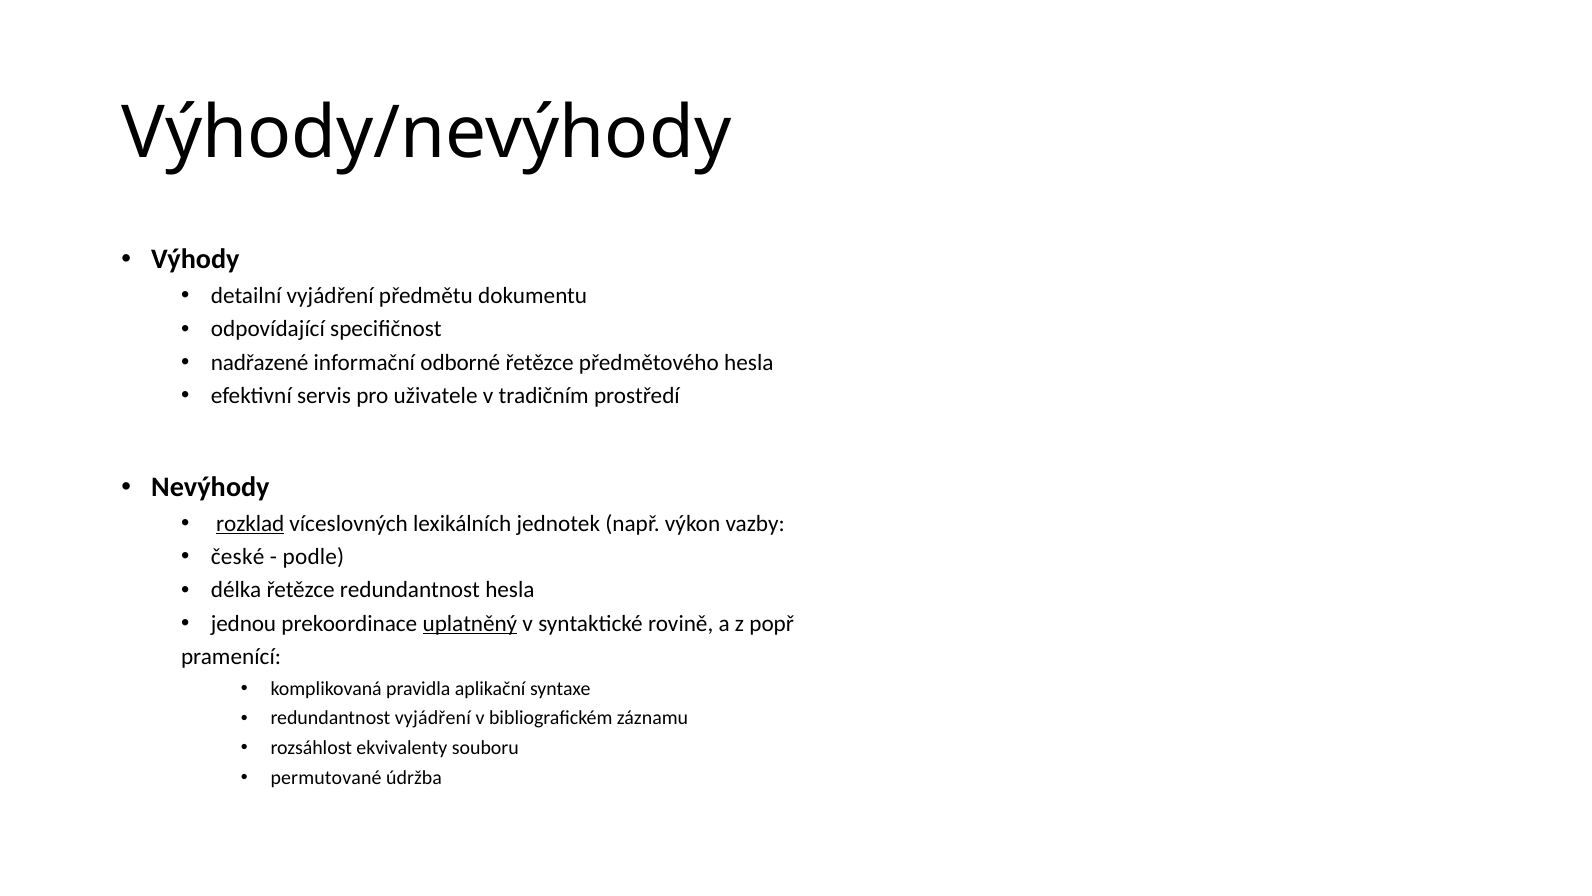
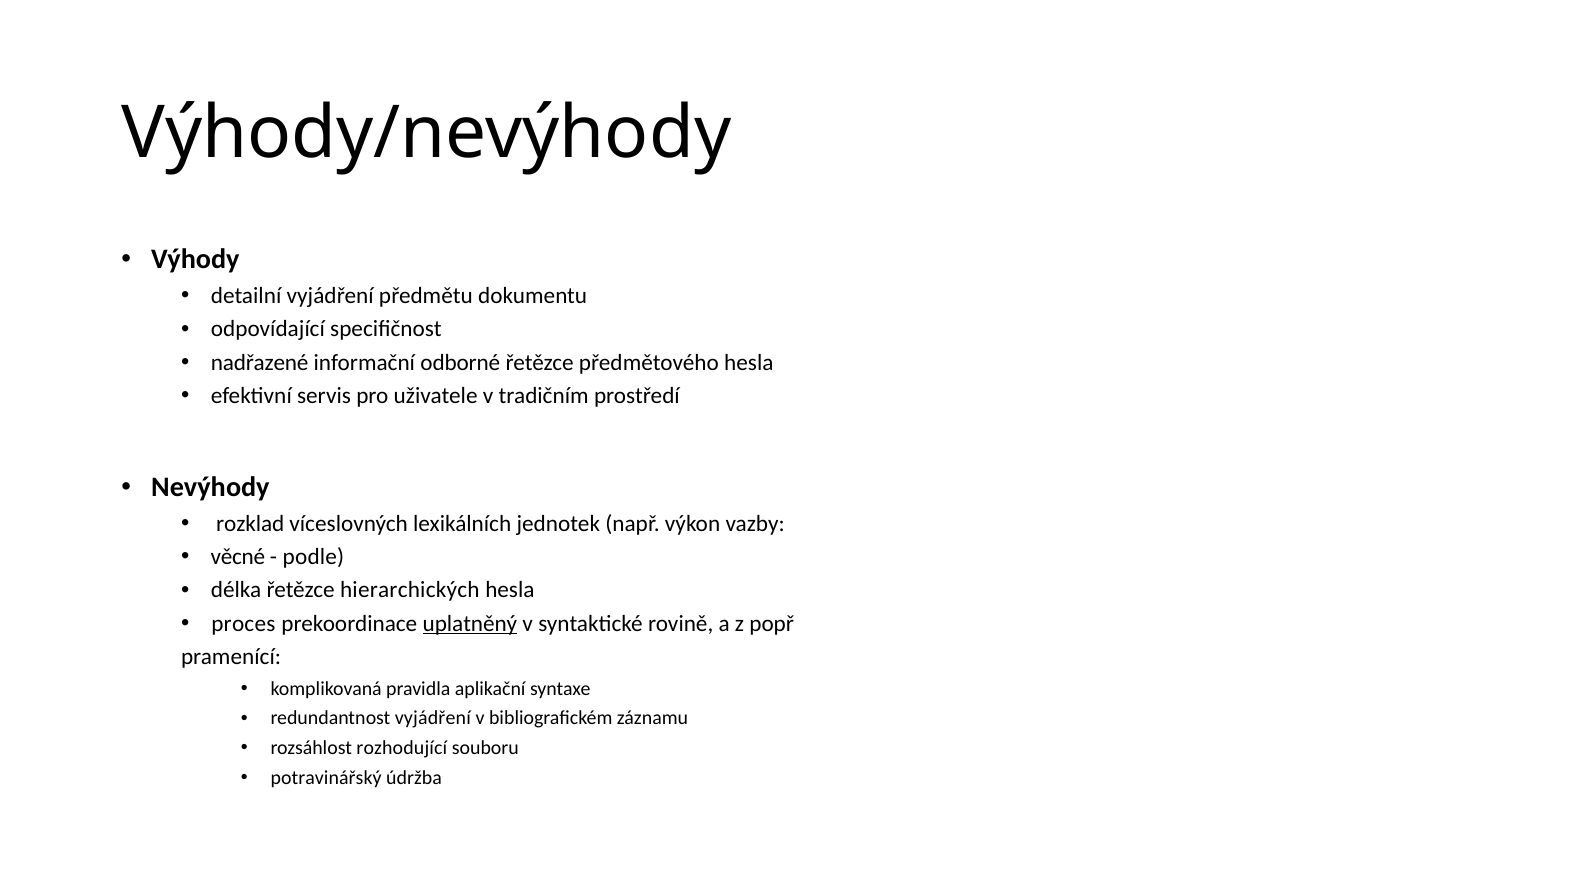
rozklad underline: present -> none (250, 523)
české: české -> věcné (238, 556)
řetězce redundantnost: redundantnost -> hierarchických (410, 590)
jednou: jednou -> proces (243, 623)
ekvivalenty: ekvivalenty -> rozhodující (402, 748)
permutované: permutované -> potravinářský (326, 777)
